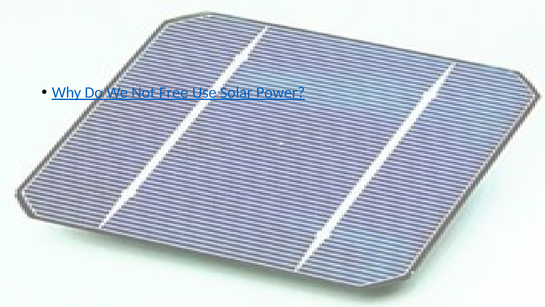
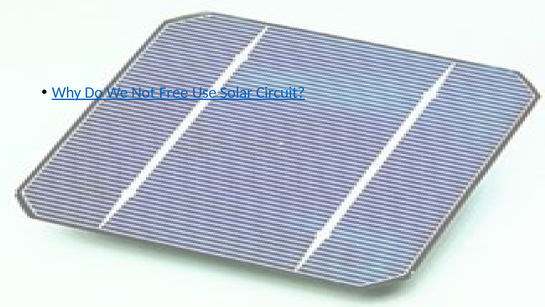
Power: Power -> Circuit (280, 92)
